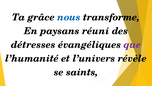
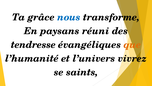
détresses: détresses -> tendresse (33, 45)
que colour: purple -> orange (132, 45)
révèle: révèle -> vivrez (132, 58)
